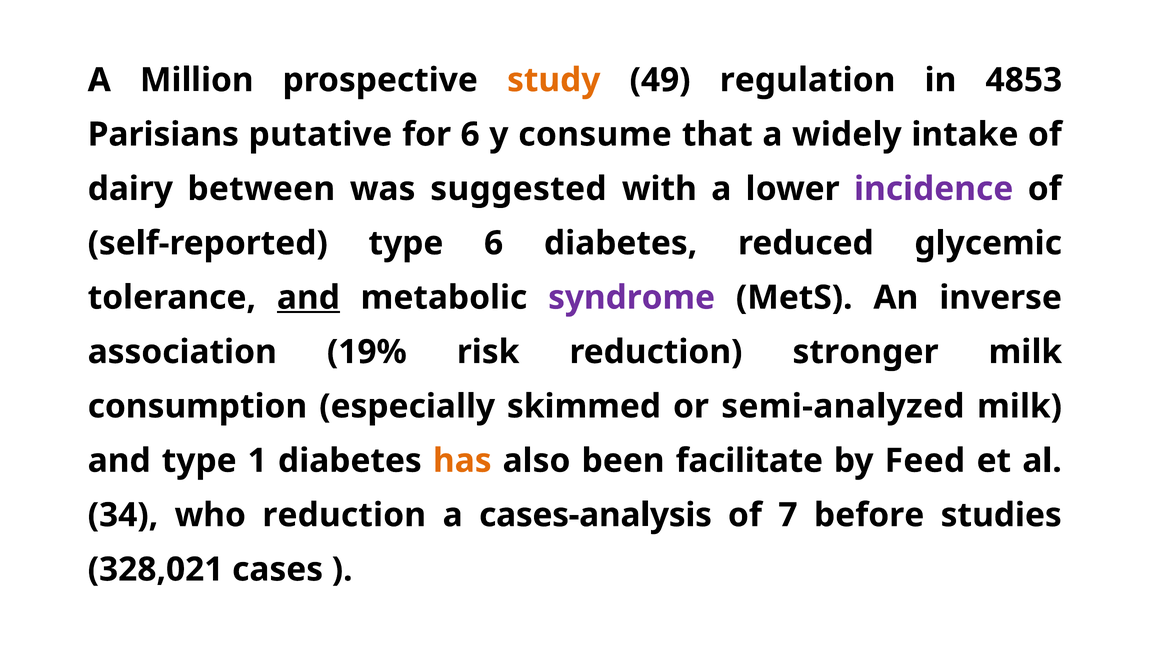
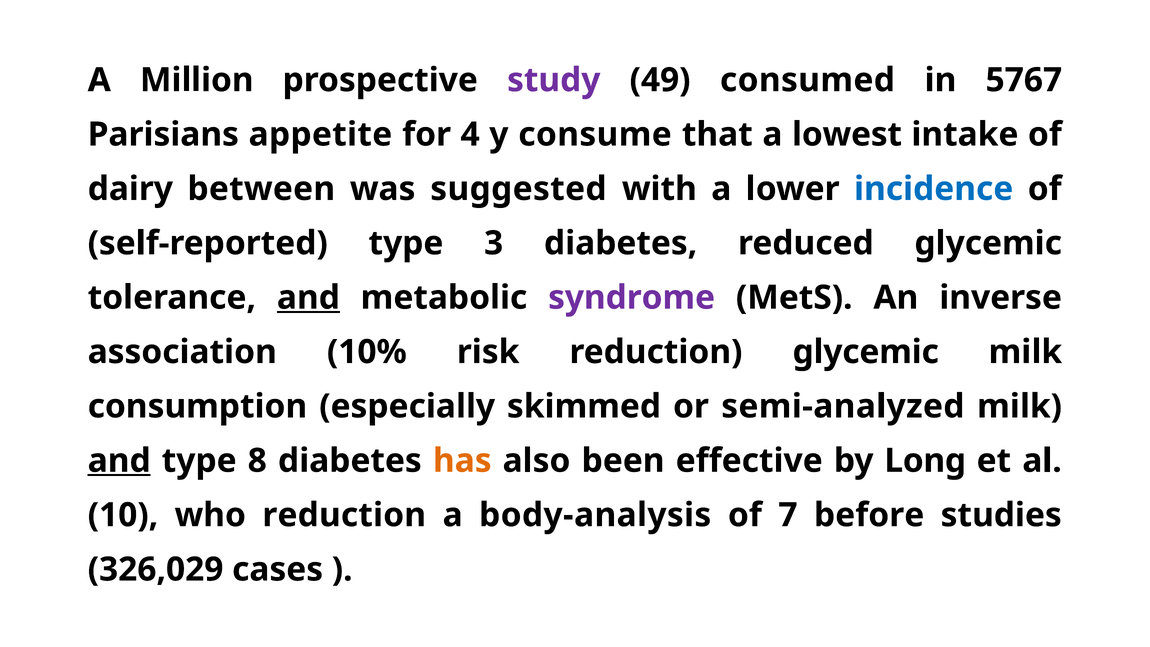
study colour: orange -> purple (554, 80)
regulation: regulation -> consumed (807, 80)
4853: 4853 -> 5767 (1024, 80)
putative: putative -> appetite (320, 134)
for 6: 6 -> 4 (470, 134)
widely: widely -> lowest (847, 134)
incidence colour: purple -> blue (934, 189)
type 6: 6 -> 3 (494, 243)
19%: 19% -> 10% (367, 352)
reduction stronger: stronger -> glycemic (866, 352)
and underline: none -> present (119, 461)
1: 1 -> 8 (257, 461)
facilitate: facilitate -> effective (749, 461)
Feed: Feed -> Long (925, 461)
34: 34 -> 10 (123, 515)
cases-analysis: cases-analysis -> body-analysis (595, 515)
328,021: 328,021 -> 326,029 (156, 569)
